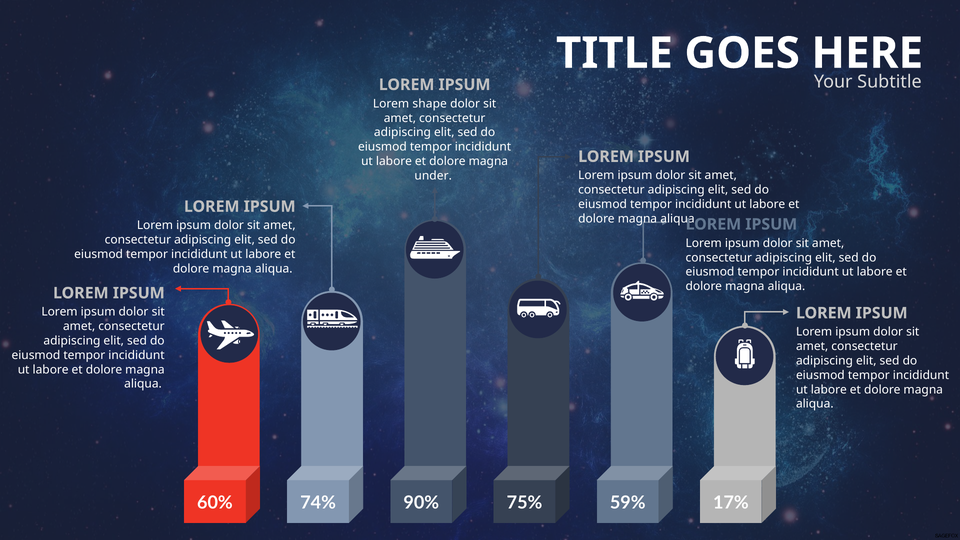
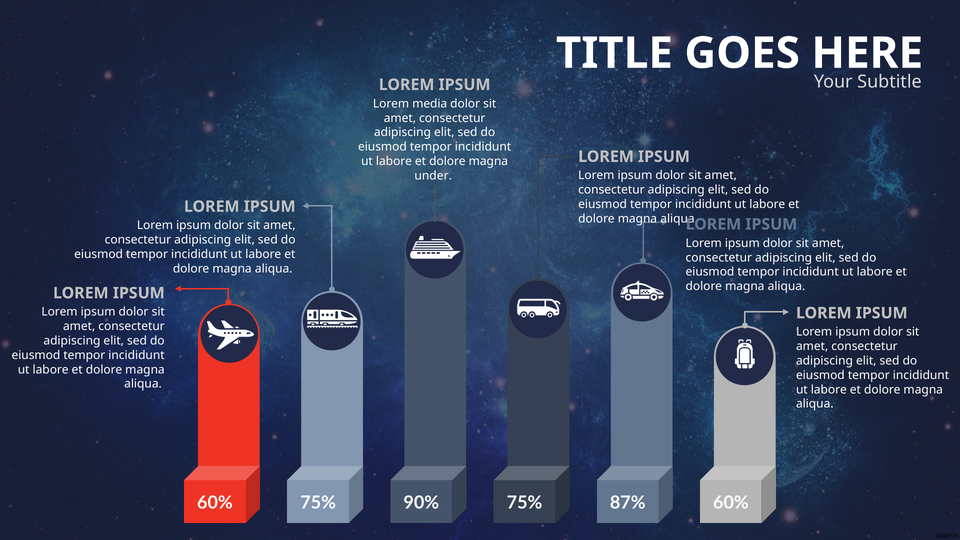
shape: shape -> media (430, 104)
60% 74%: 74% -> 75% (318, 503)
59%: 59% -> 87% (628, 503)
17%: 17% -> 60% (731, 503)
